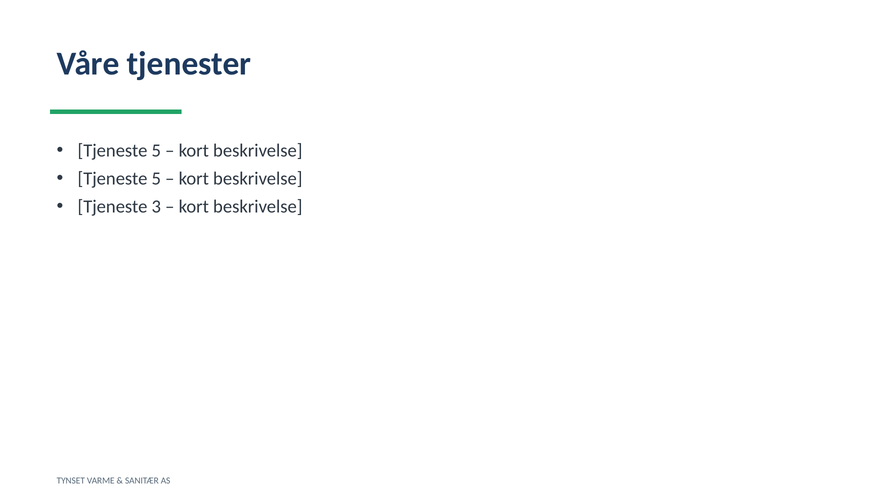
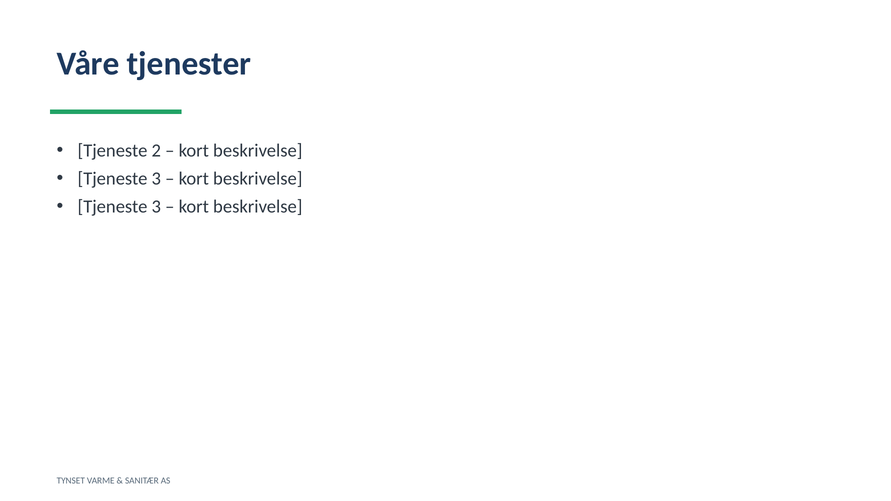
5: 5 -> 2 (156, 151)
5: 5 -> 3 (156, 179)
